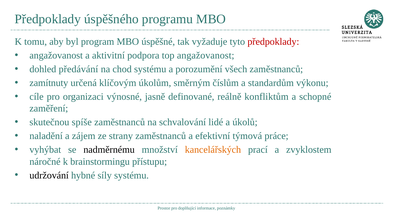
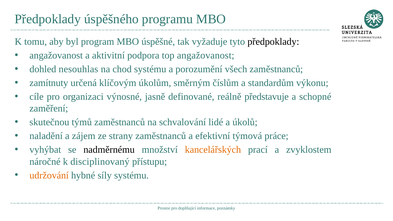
předpoklady colour: red -> black (273, 42)
předávání: předávání -> nesouhlas (78, 69)
konfliktům: konfliktům -> představuje (267, 97)
spíše: spíše -> týmů (82, 122)
brainstormingu: brainstormingu -> disciplinovaný (100, 162)
udržování colour: black -> orange (49, 175)
